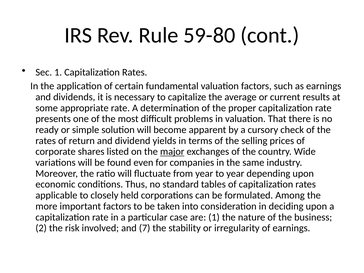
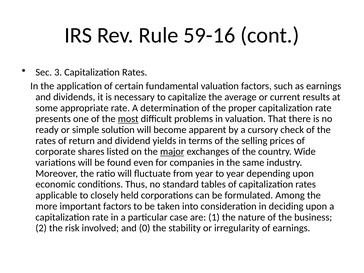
59-80: 59-80 -> 59-16 (209, 35)
Sec 1: 1 -> 3 (58, 72)
most underline: none -> present (128, 119)
7: 7 -> 0 (145, 228)
